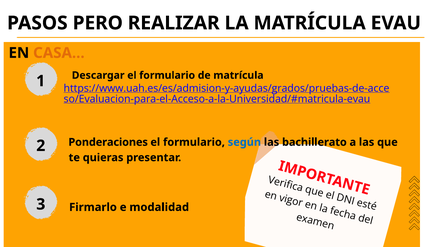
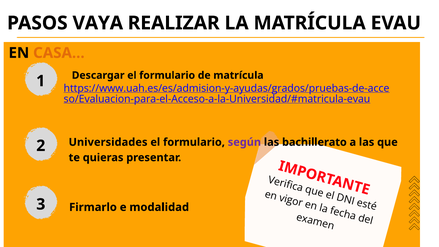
PERO: PERO -> VAYA (98, 23)
Ponderaciones: Ponderaciones -> Universidades (108, 142)
según colour: blue -> purple (244, 142)
